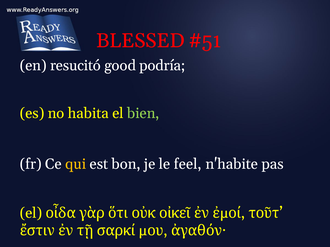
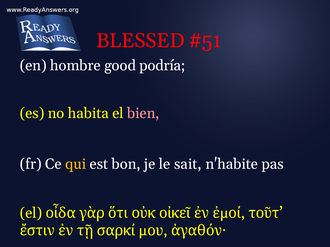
resucitó: resucitó -> hombre (75, 66)
bien colour: light green -> pink (143, 114)
feel: feel -> sait (188, 164)
